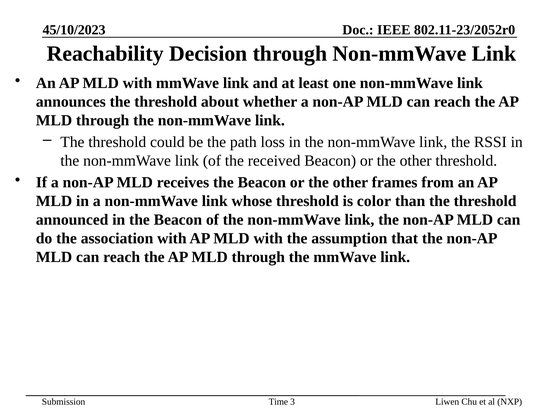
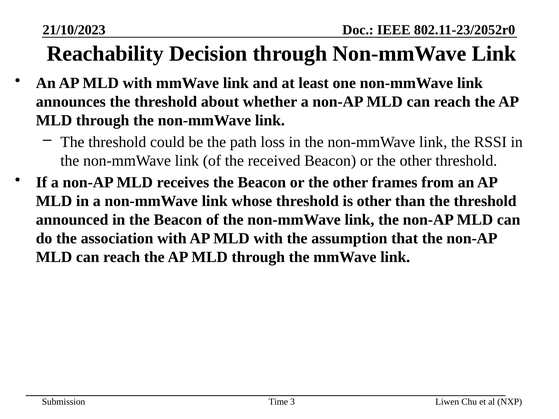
45/10/2023: 45/10/2023 -> 21/10/2023 (74, 30)
is color: color -> other (374, 201)
